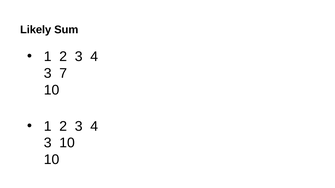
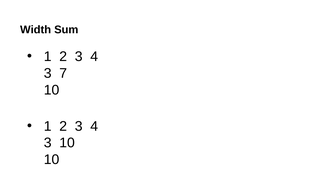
Likely: Likely -> Width (36, 30)
